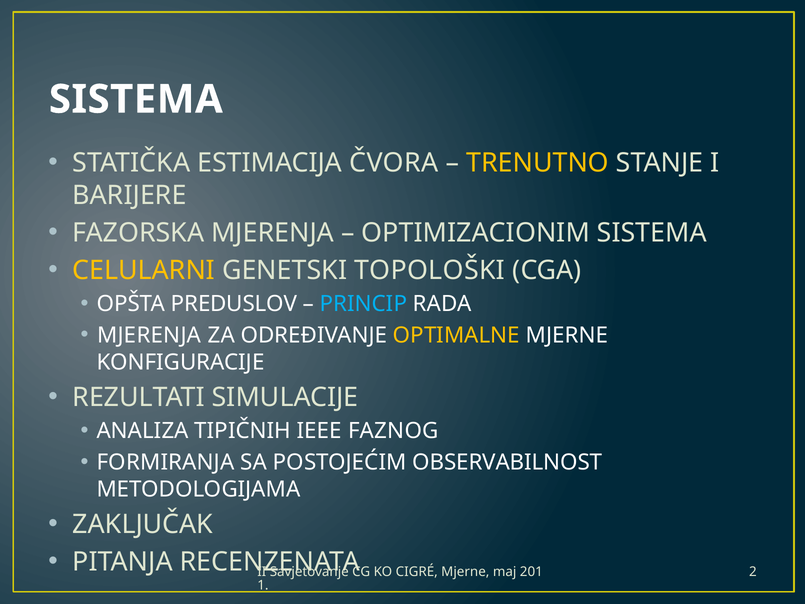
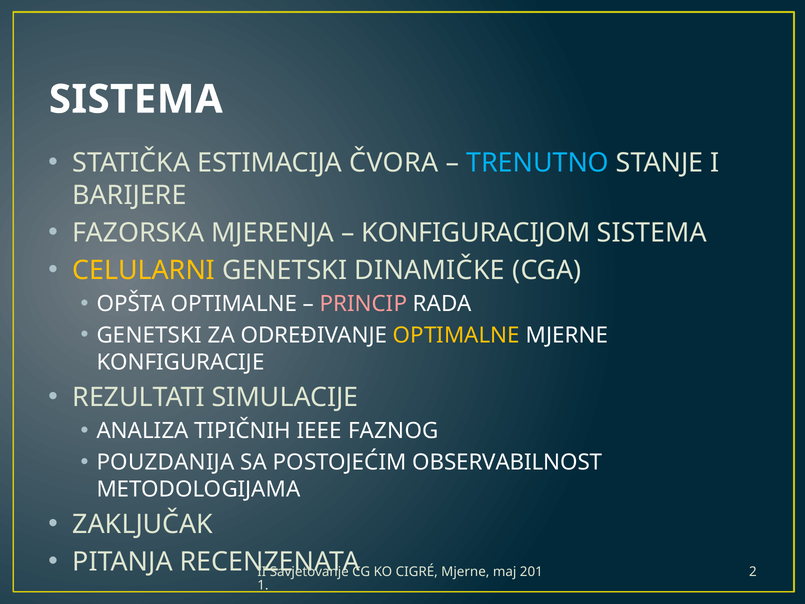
TRENUTNO colour: yellow -> light blue (538, 163)
OPTIMIZACIONIM: OPTIMIZACIONIM -> KONFIGURACIJOM (476, 233)
TOPOLOŠKI: TOPOLOŠKI -> DINAMIČKE (430, 270)
OPŠTA PREDUSLOV: PREDUSLOV -> OPTIMALNE (234, 304)
PRINCIP colour: light blue -> pink (363, 304)
MJERENJA: MJERENJA -> GENETSKI (149, 335)
FORMIRANJA: FORMIRANJA -> POUZDANIJA (166, 462)
